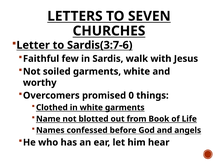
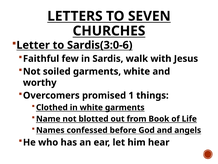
Sardis(3:7-6: Sardis(3:7-6 -> Sardis(3:0-6 (100, 45)
0: 0 -> 1 (131, 95)
